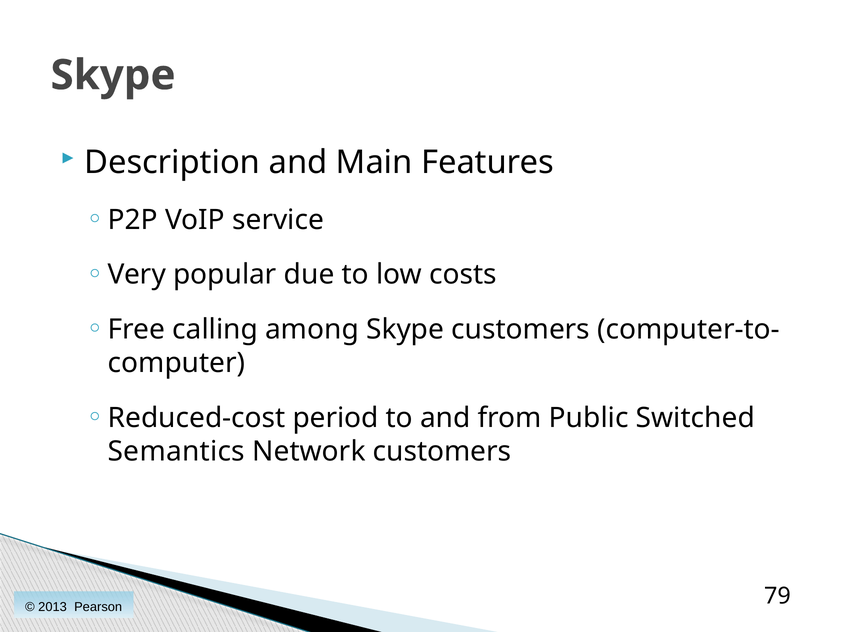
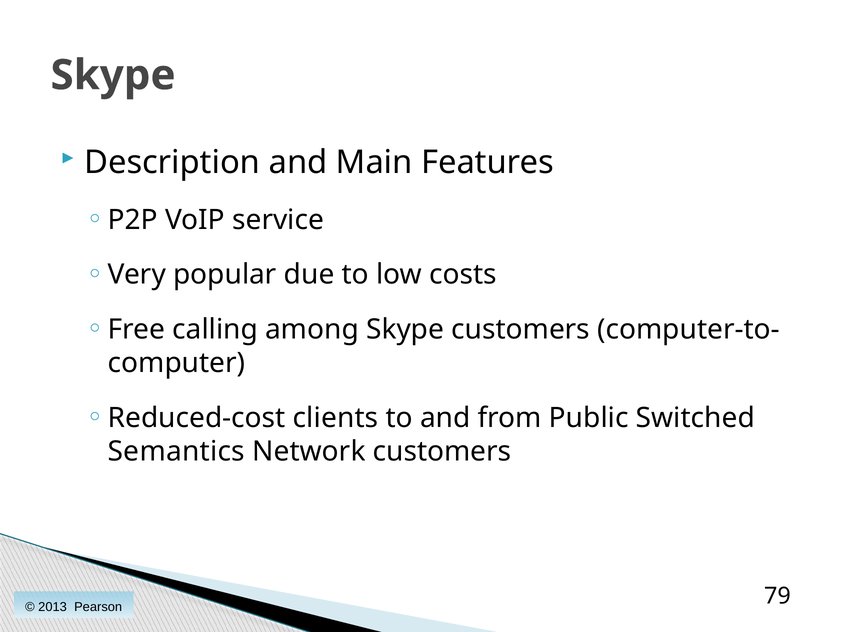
period: period -> clients (336, 418)
